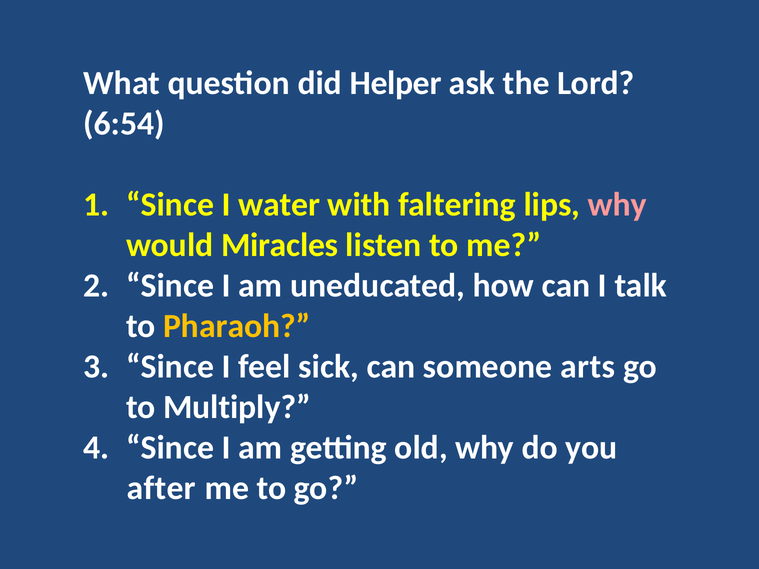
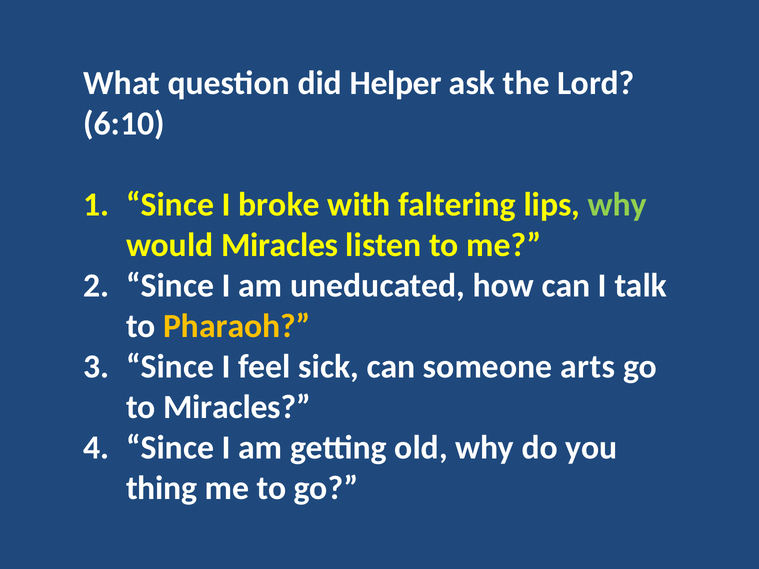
6:54: 6:54 -> 6:10 (124, 124)
water: water -> broke (279, 205)
why colour: pink -> light green (617, 205)
to Multiply: Multiply -> Miracles (237, 407)
after: after -> thing (162, 488)
